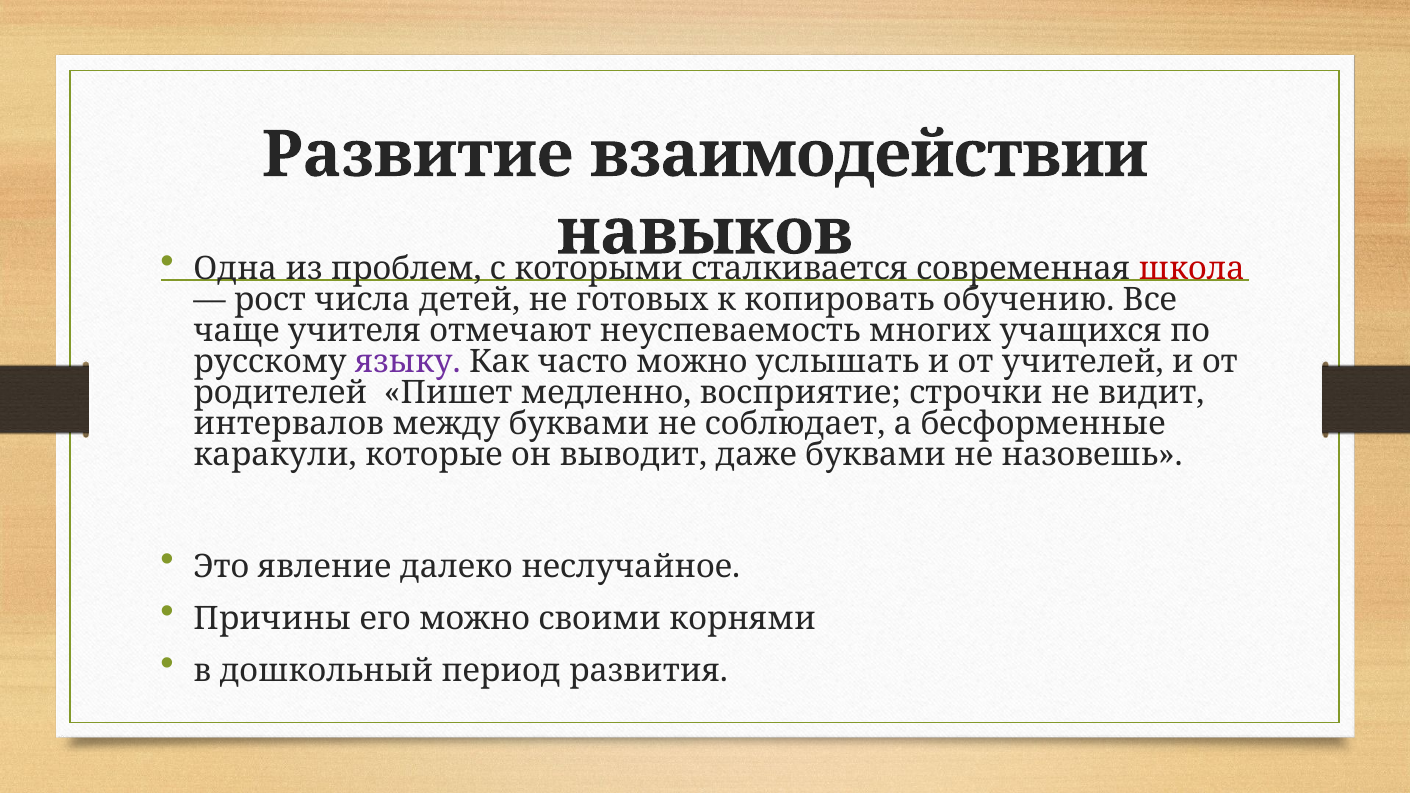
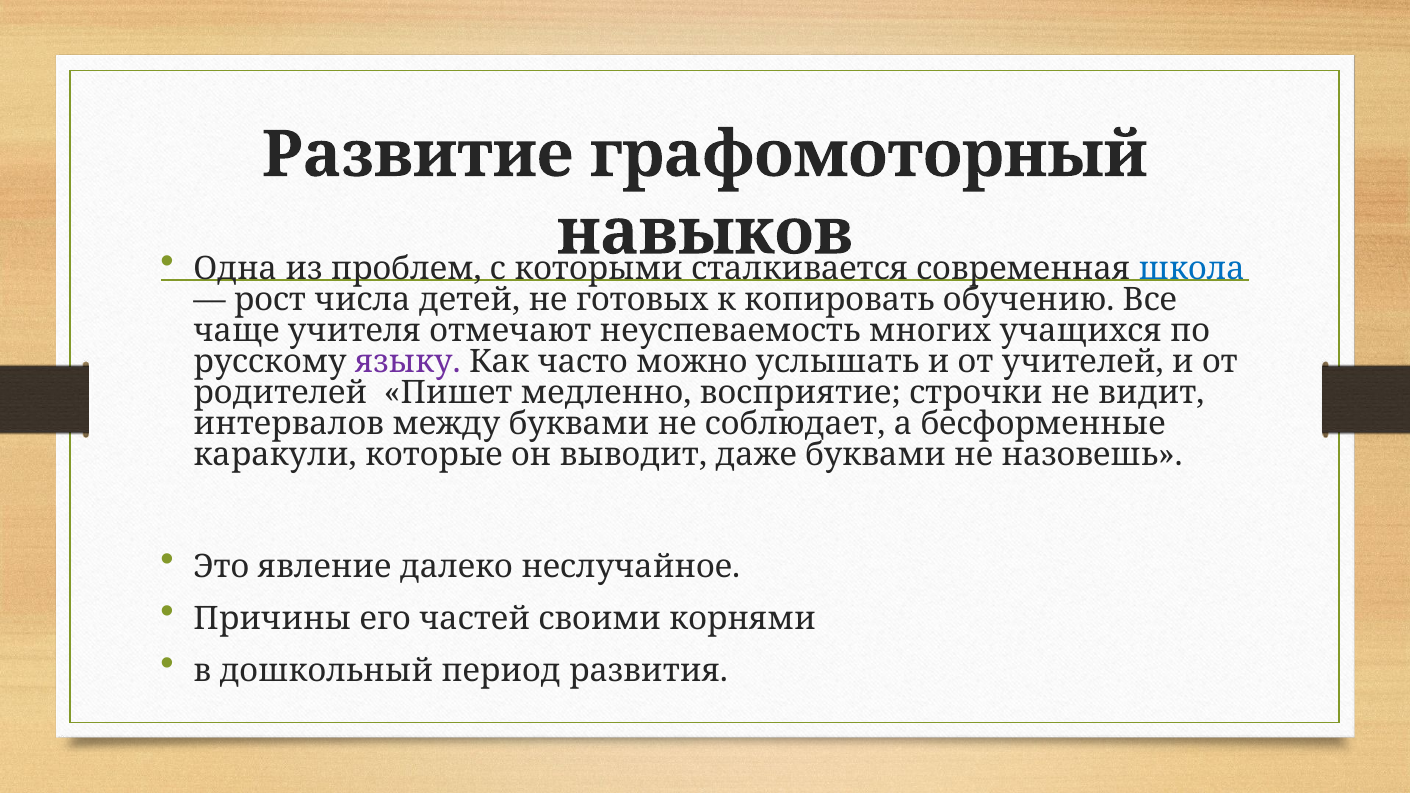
взаимодействии: взаимодействии -> графомоторный (869, 155)
школа colour: red -> blue (1192, 269)
его можно: можно -> частей (475, 619)
